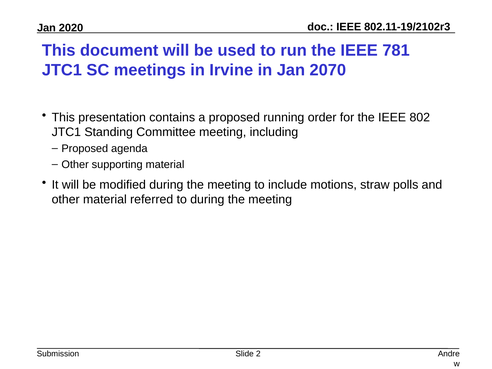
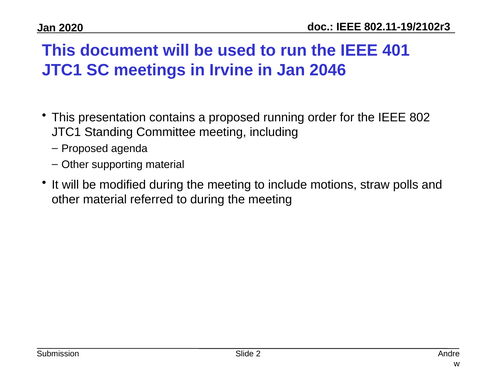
781: 781 -> 401 (396, 50)
2070: 2070 -> 2046 (328, 70)
